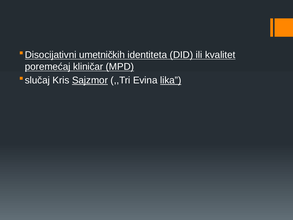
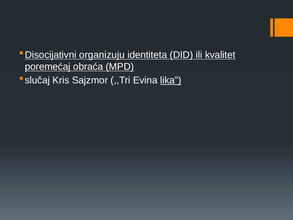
umetničkih: umetničkih -> organizuju (102, 55)
kliničar: kliničar -> obraća (88, 67)
Sajzmor underline: present -> none (90, 80)
